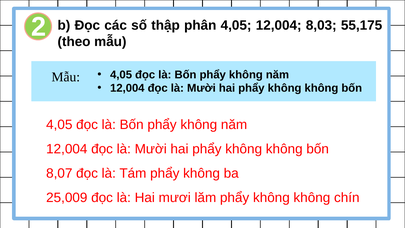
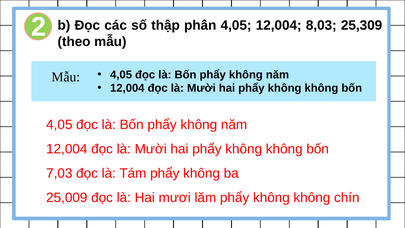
55,175: 55,175 -> 25,309 (362, 25)
8,07: 8,07 -> 7,03 (59, 173)
